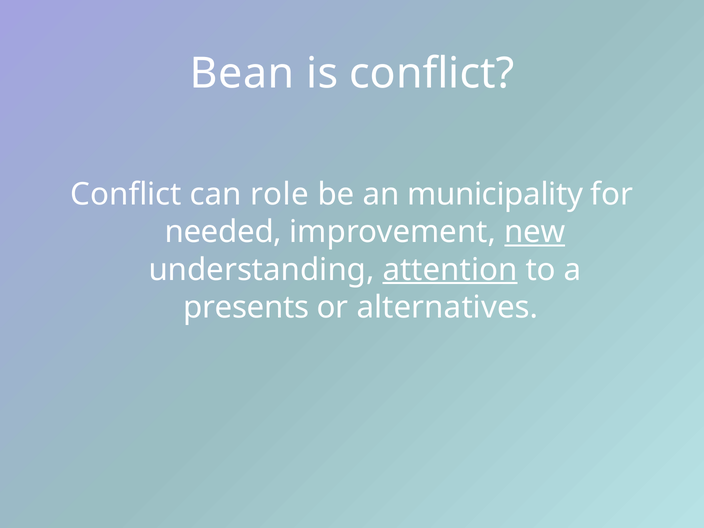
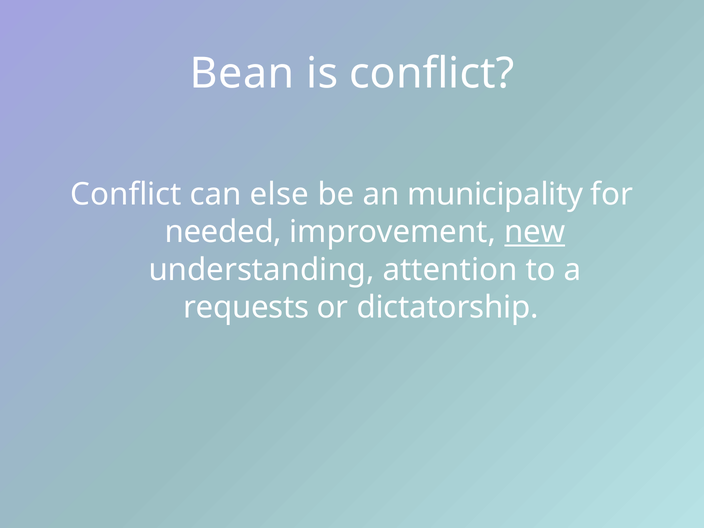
role: role -> else (279, 195)
attention underline: present -> none (450, 270)
presents: presents -> requests (246, 307)
alternatives: alternatives -> dictatorship (448, 307)
